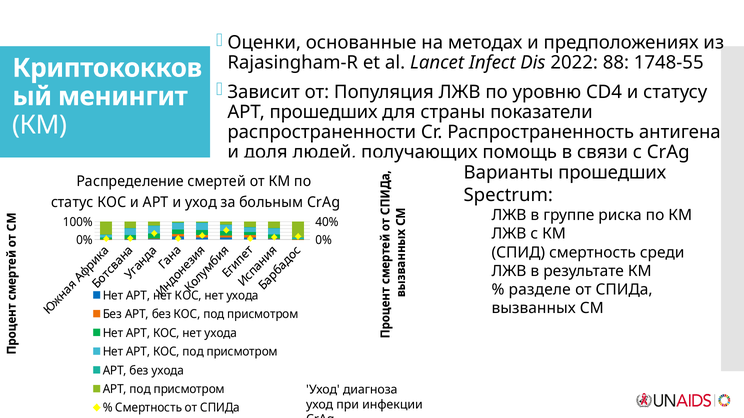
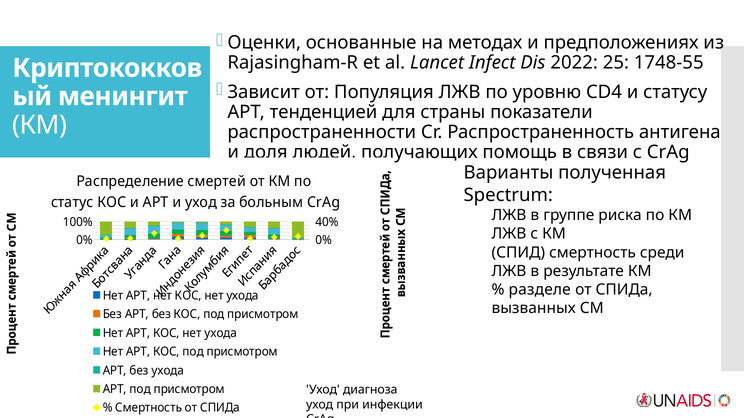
88: 88 -> 25 (616, 63)
АРТ прошедших: прошедших -> тенденцией (324, 112)
Варианты прошедших: прошедших -> полученная (612, 173)
